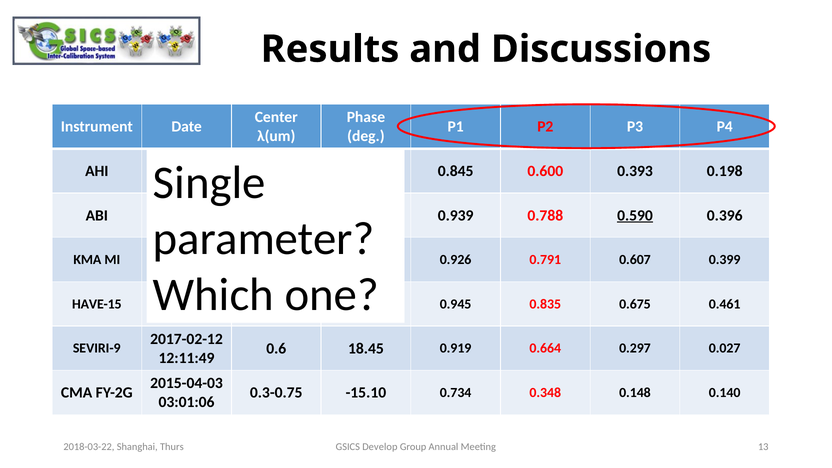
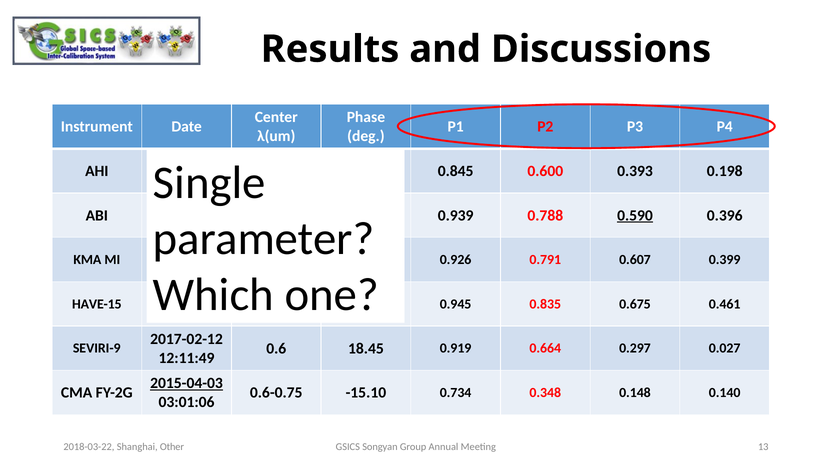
2015-04-03 underline: none -> present (187, 383)
0.3-0.75: 0.3-0.75 -> 0.6-0.75 (276, 393)
Develop: Develop -> Songyan (380, 447)
Thurs: Thurs -> Other (172, 447)
